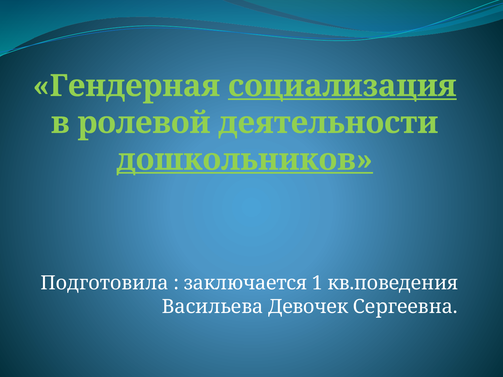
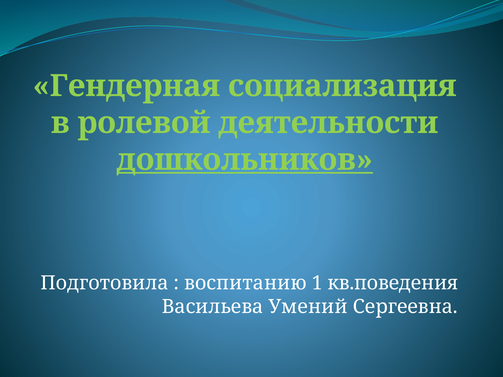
социализация underline: present -> none (342, 86)
заключается: заключается -> воспитанию (245, 283)
Девочек: Девочек -> Умений (308, 307)
